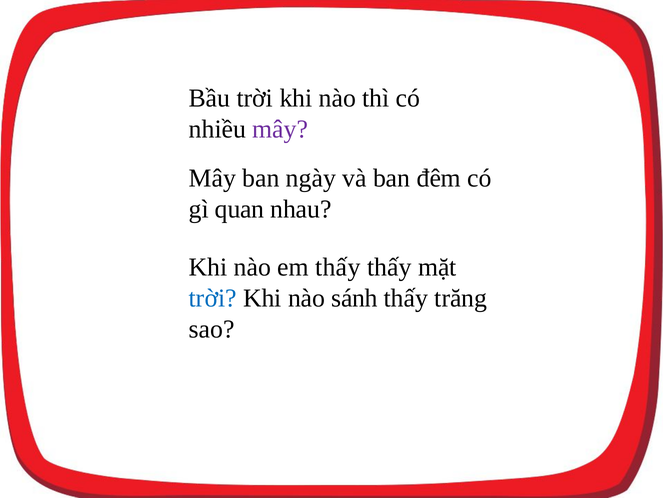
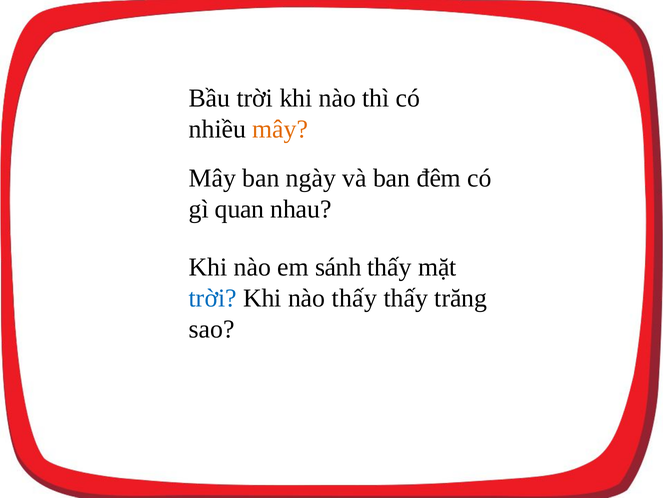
mây colour: purple -> orange (280, 129)
em thấy: thấy -> sánh (338, 267)
nào sánh: sánh -> thấy (354, 298)
